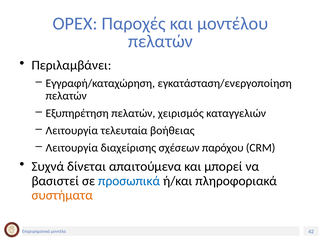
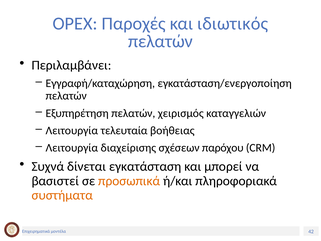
μοντέλου: μοντέλου -> ιδιωτικός (233, 24)
απαιτούμενα: απαιτούμενα -> εγκατάσταση (145, 166)
προσωπικά colour: blue -> orange (129, 181)
